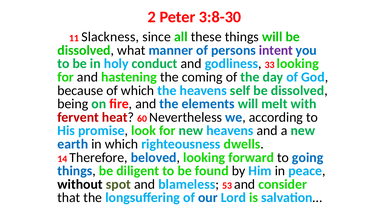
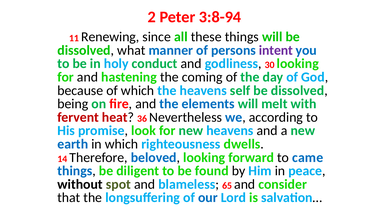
3:8-30: 3:8-30 -> 3:8-94 (220, 17)
Slackness: Slackness -> Renewing (110, 37)
33: 33 -> 30 (270, 65)
60: 60 -> 36 (142, 118)
going: going -> came (308, 157)
53: 53 -> 65 (227, 185)
